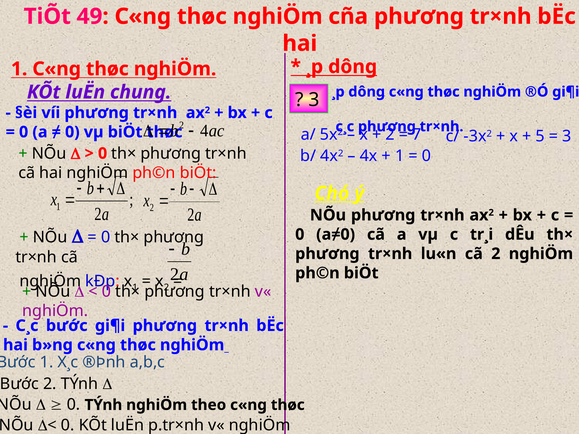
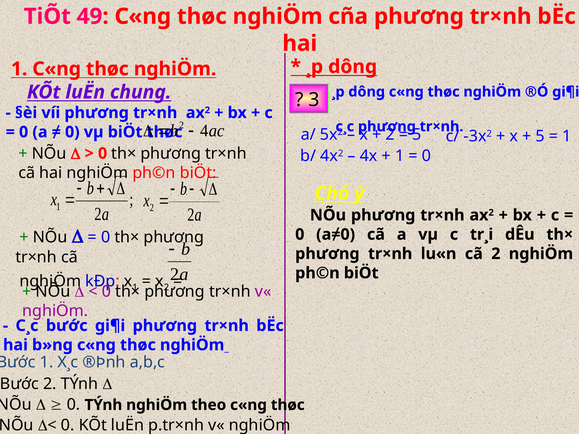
7: 7 -> 5 (417, 135)
3: 3 -> 1 (567, 136)
